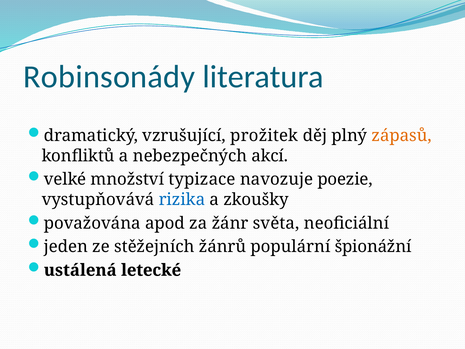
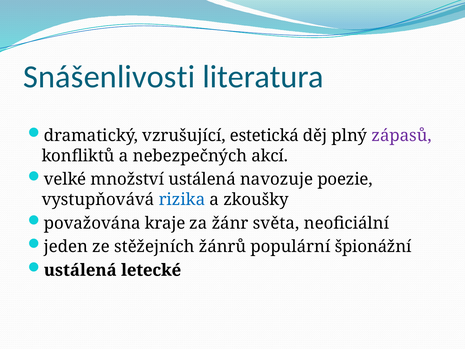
Robinsonády: Robinsonády -> Snášenlivosti (109, 77)
prožitek: prožitek -> estetická (264, 136)
zápasů colour: orange -> purple (402, 136)
množství typizace: typizace -> ustálená (202, 179)
apod: apod -> kraje (165, 223)
